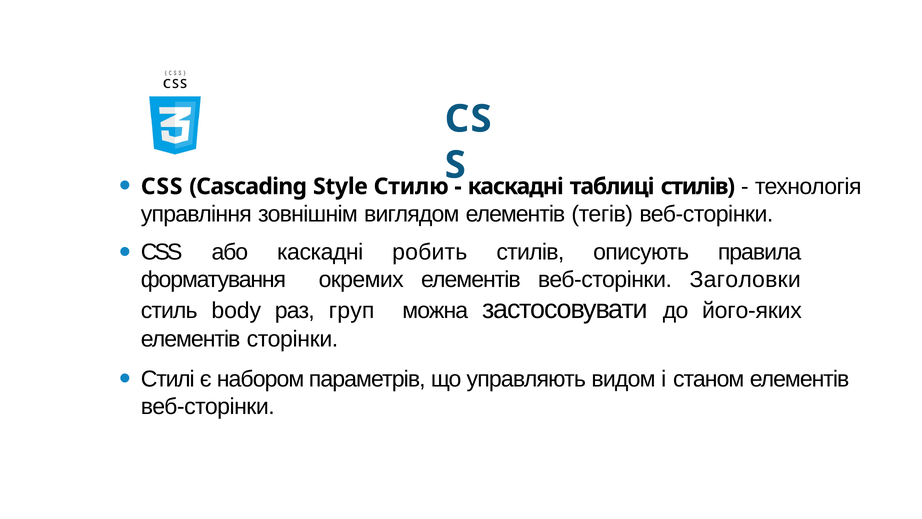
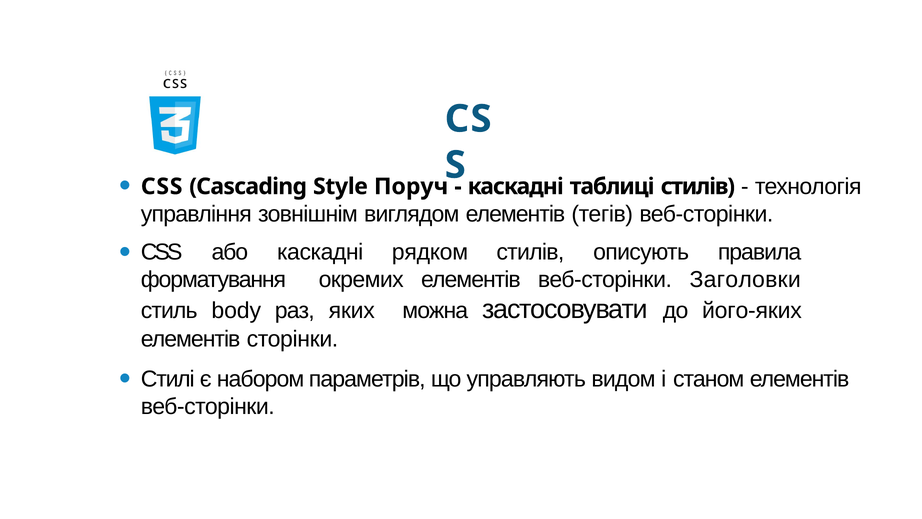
Стилю: Стилю -> Поруч (411, 186)
робить: робить -> рядком (430, 252)
груп: груп -> яких (352, 310)
